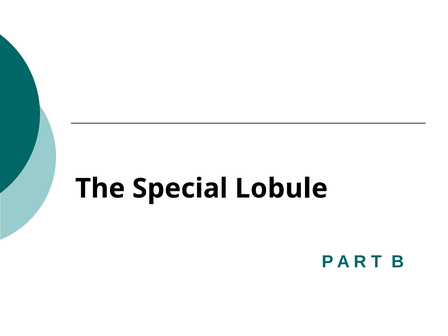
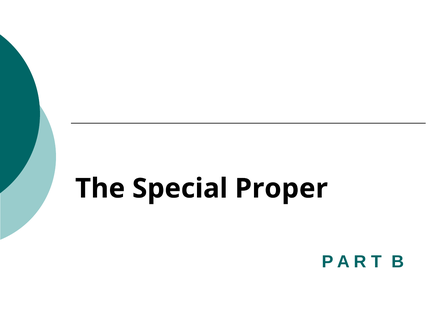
Lobule: Lobule -> Proper (281, 189)
